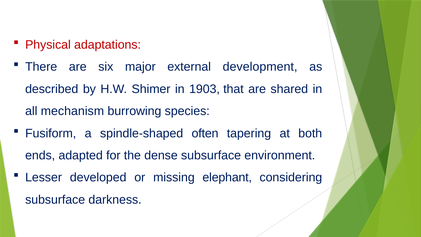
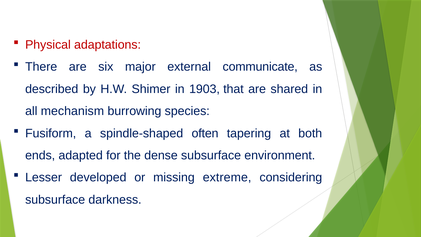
development: development -> communicate (260, 67)
elephant: elephant -> extreme (227, 177)
